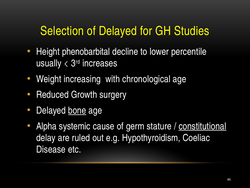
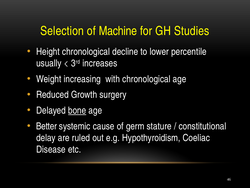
of Delayed: Delayed -> Machine (118, 31)
Height phenobarbital: phenobarbital -> chronological (86, 51)
Alpha: Alpha -> Better (46, 126)
constitutional underline: present -> none (202, 126)
